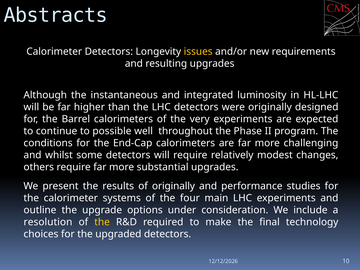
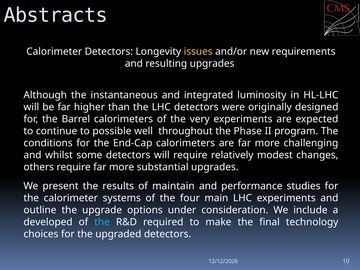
of originally: originally -> maintain (173, 186)
resolution: resolution -> developed (48, 222)
the colour: yellow -> light blue (102, 222)
